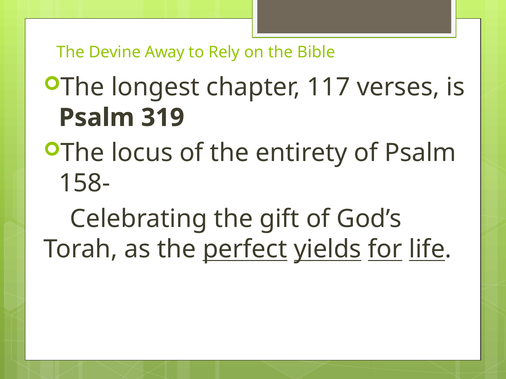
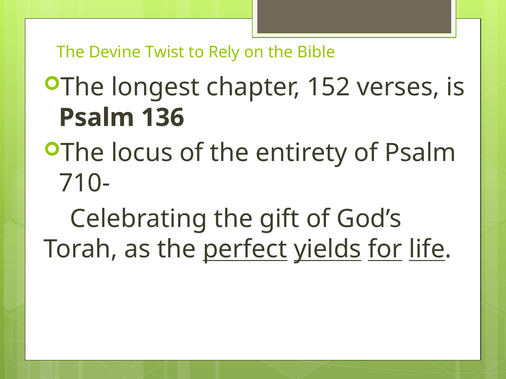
Away: Away -> Twist (165, 52)
117: 117 -> 152 (329, 87)
319: 319 -> 136 (163, 118)
158-: 158- -> 710- (84, 184)
